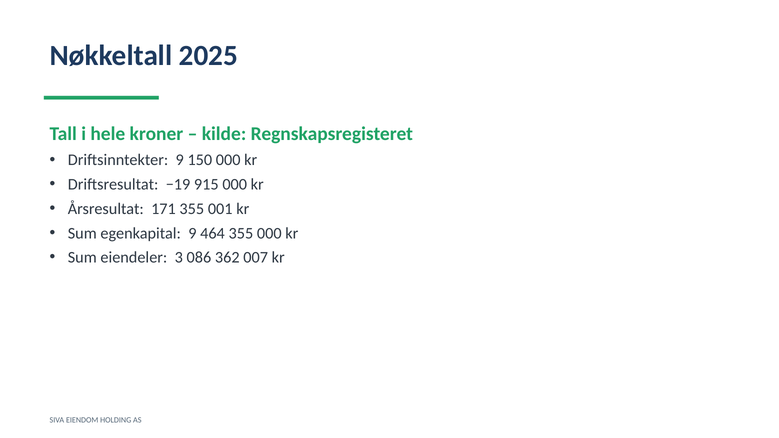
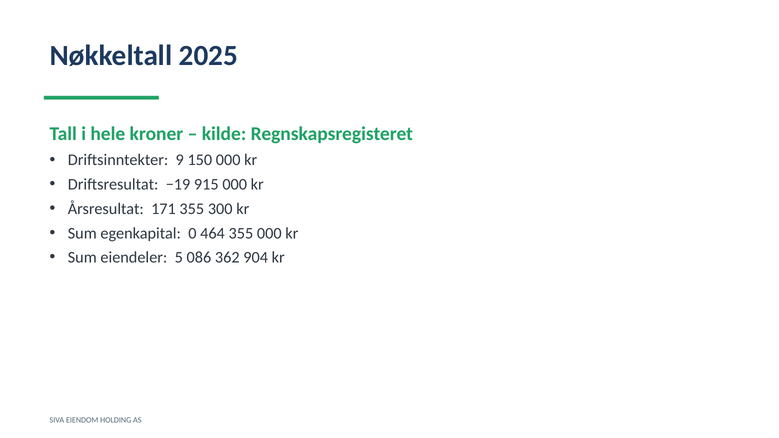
001: 001 -> 300 (220, 209)
egenkapital 9: 9 -> 0 (192, 233)
3: 3 -> 5 (179, 258)
007: 007 -> 904 (256, 258)
